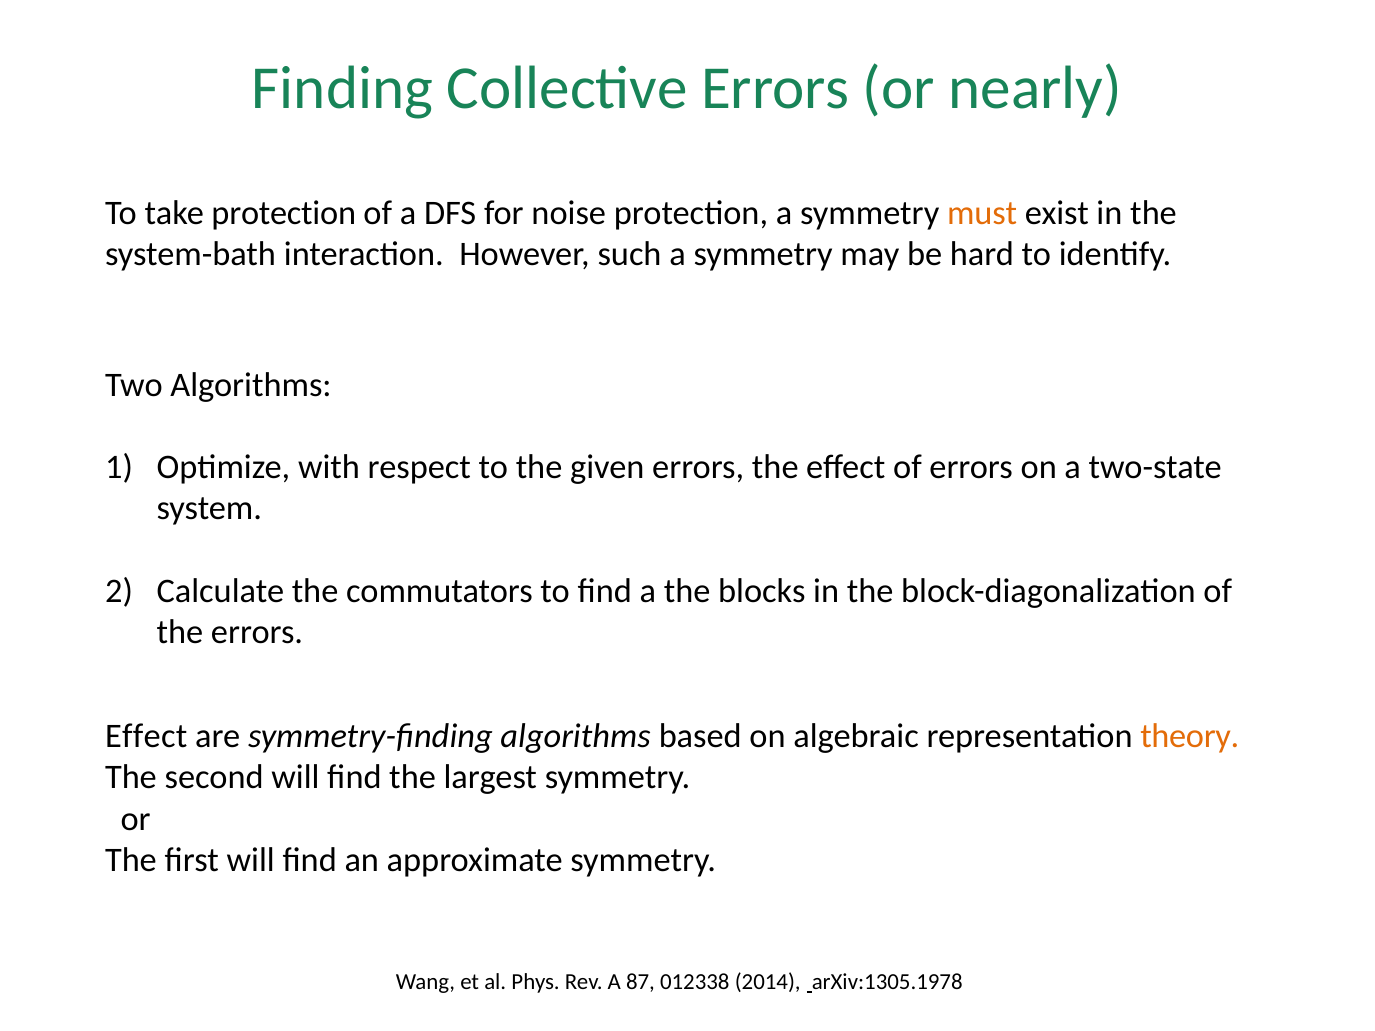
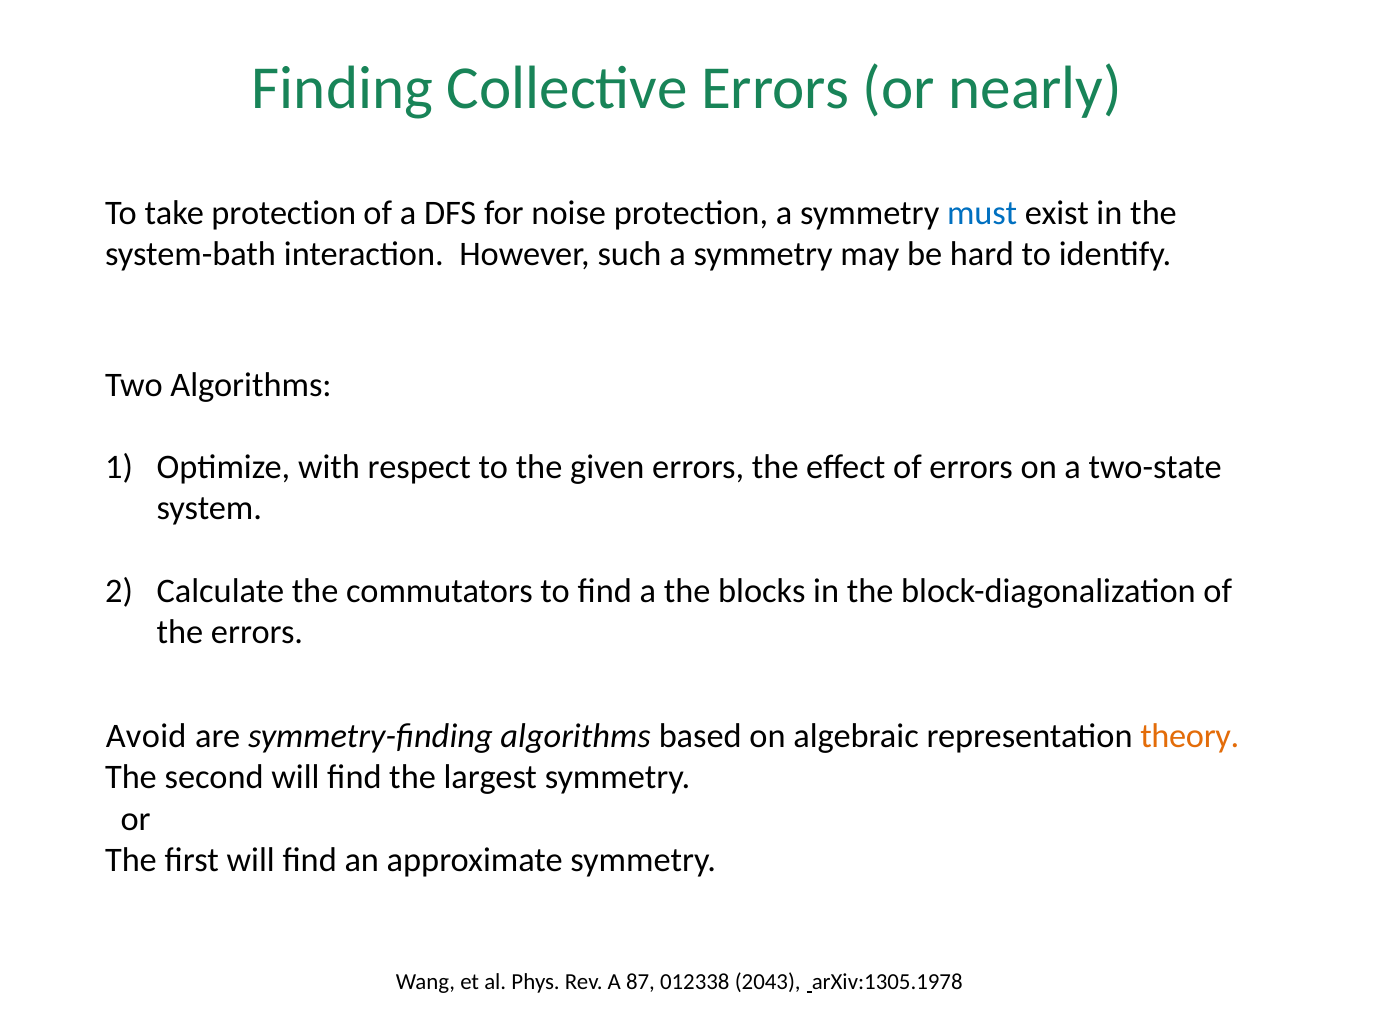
must colour: orange -> blue (982, 213)
Effect: Effect -> Avoid (146, 736)
2014: 2014 -> 2043 (768, 982)
